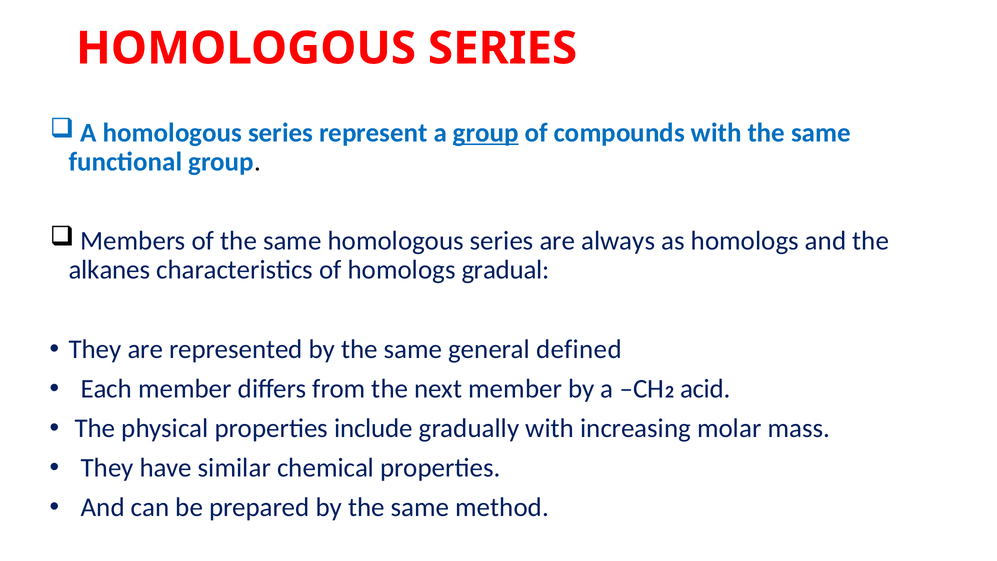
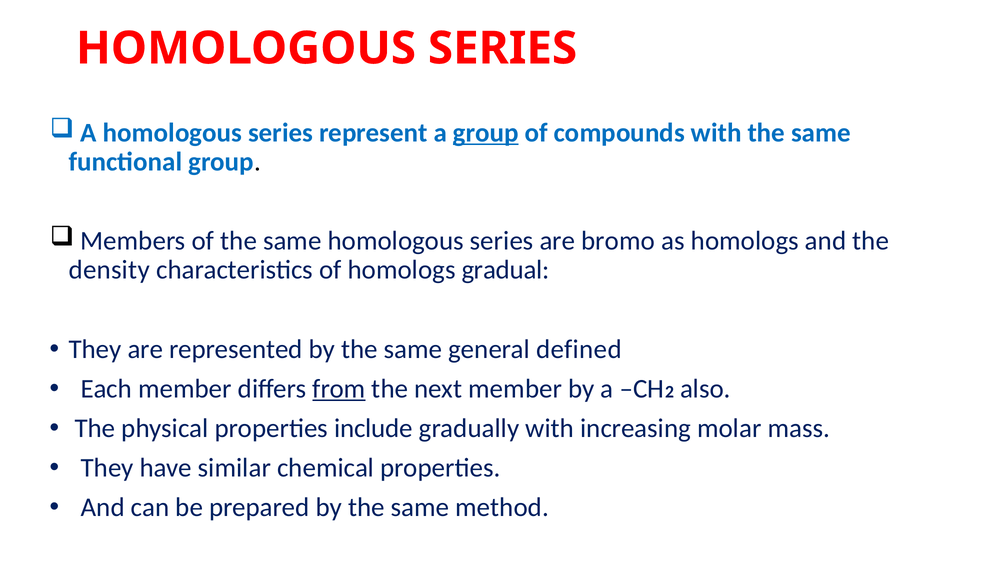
always: always -> bromo (618, 241)
alkanes: alkanes -> density (109, 270)
from underline: none -> present (339, 389)
acid: acid -> also (705, 389)
